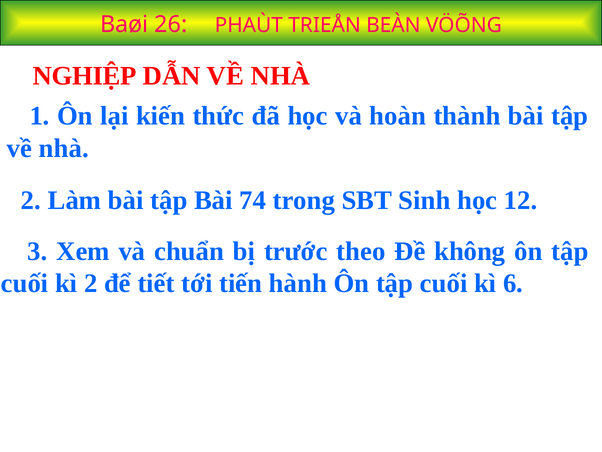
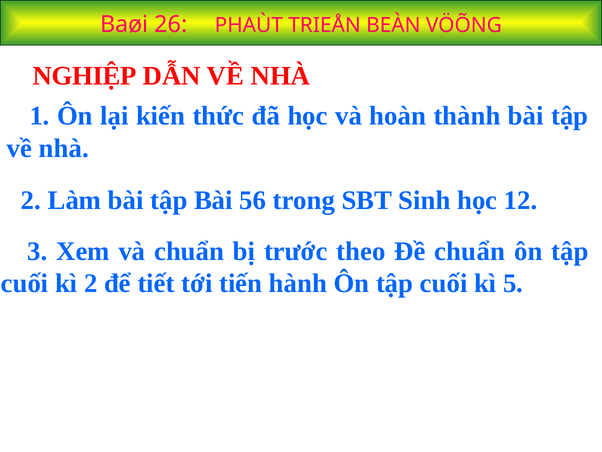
74: 74 -> 56 (253, 200)
Đề không: không -> chuẩn (470, 251)
6: 6 -> 5 (513, 283)
